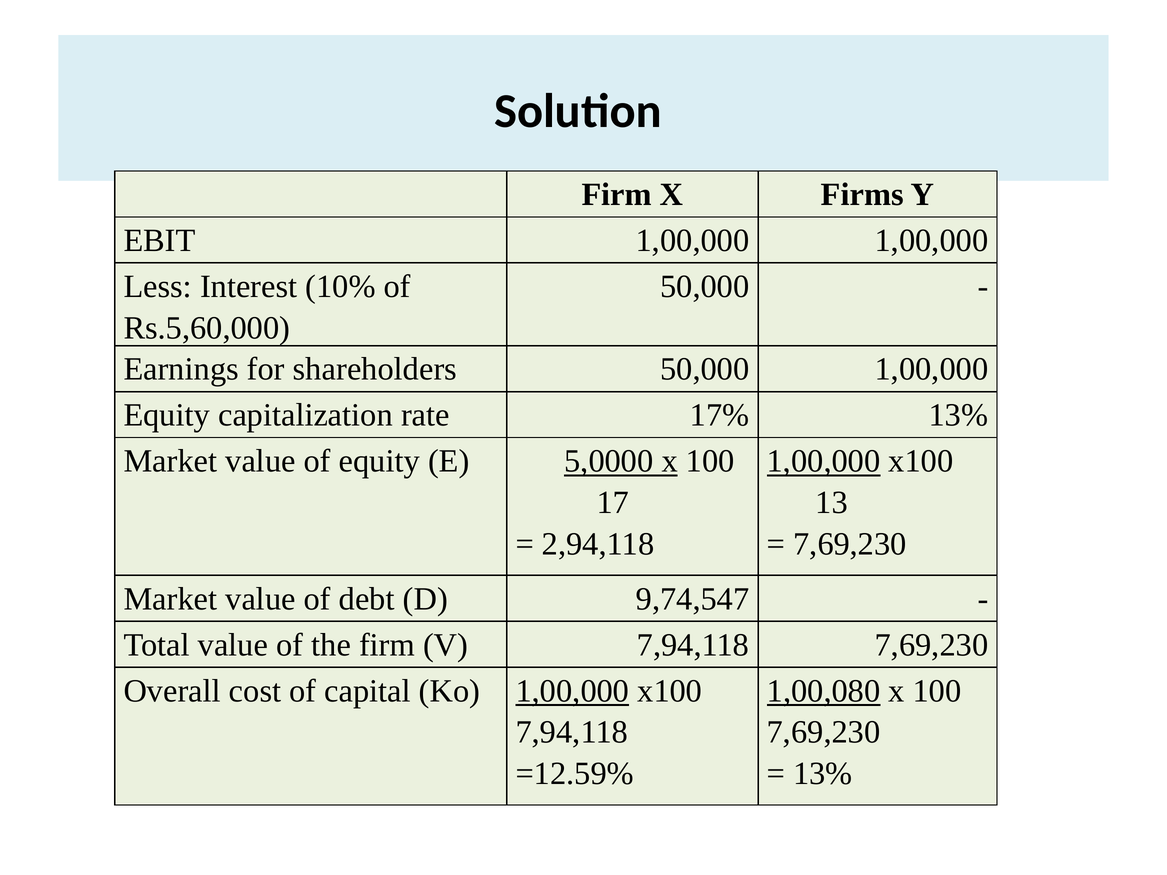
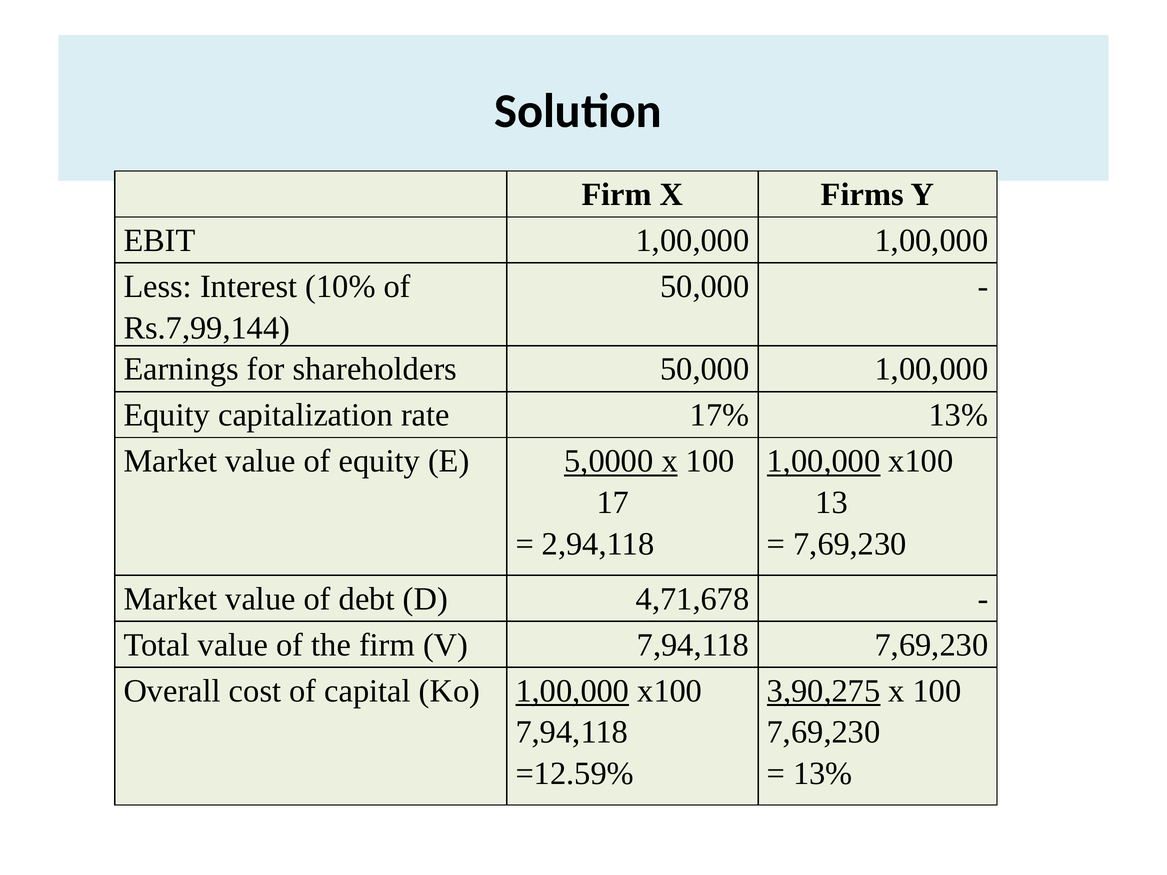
Rs.5,60,000: Rs.5,60,000 -> Rs.7,99,144 (207, 328)
9,74,547: 9,74,547 -> 4,71,678 (693, 599)
1,00,080: 1,00,080 -> 3,90,275 (824, 691)
